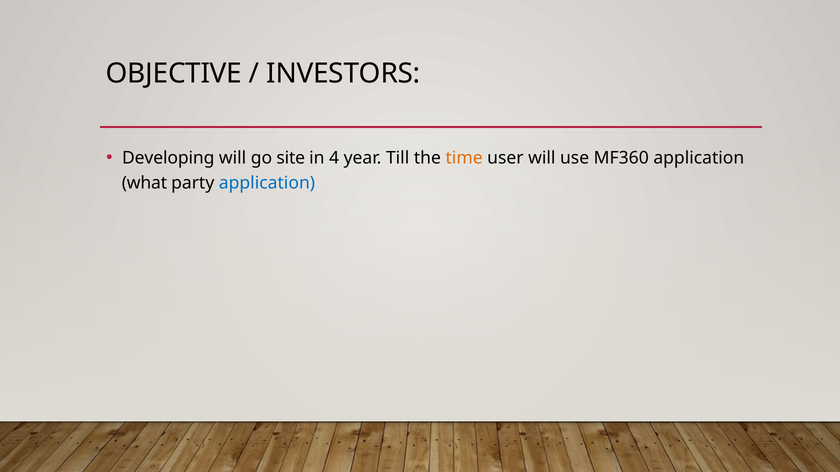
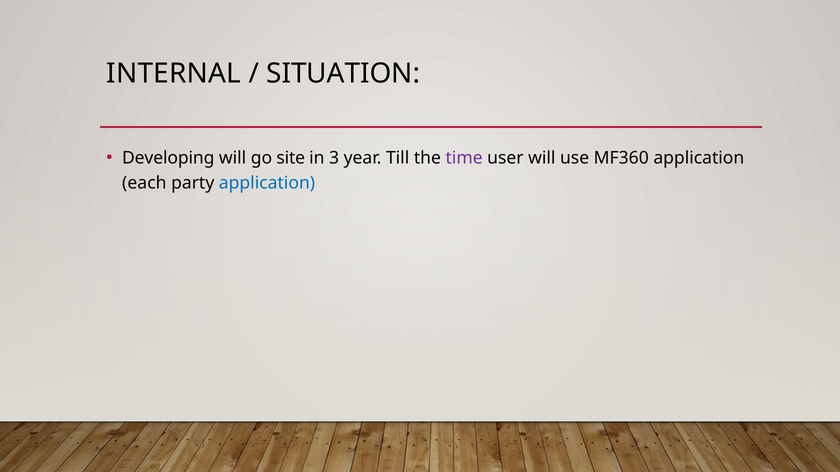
OBJECTIVE: OBJECTIVE -> INTERNAL (174, 74)
INVESTORS: INVESTORS -> SITUATION (343, 74)
4: 4 -> 3 (334, 158)
time colour: orange -> purple (464, 158)
what: what -> each (144, 183)
